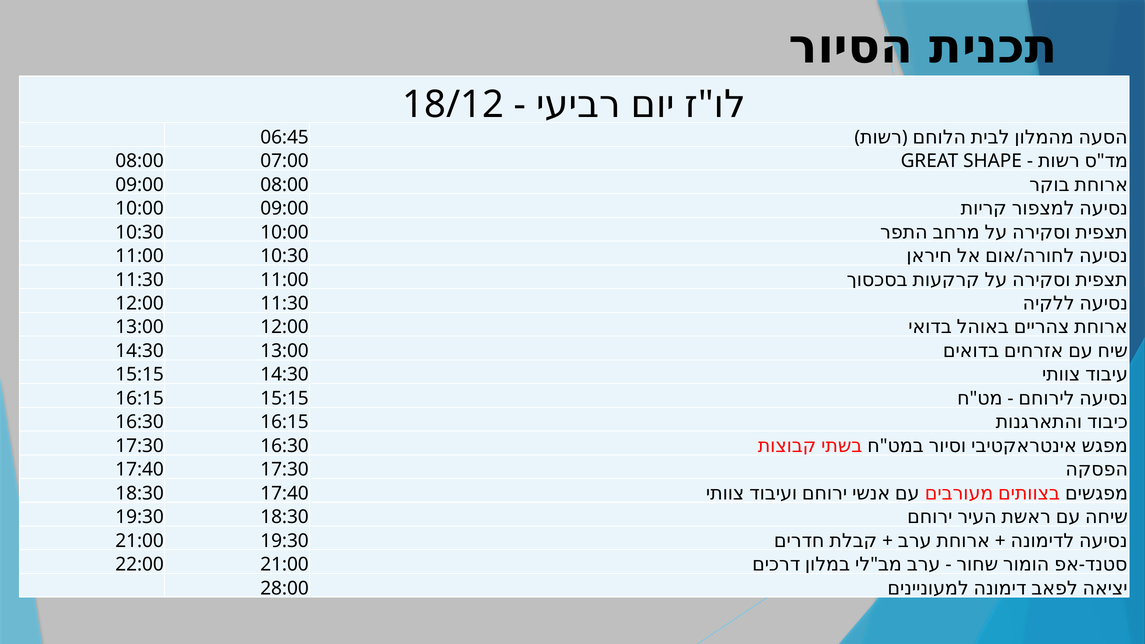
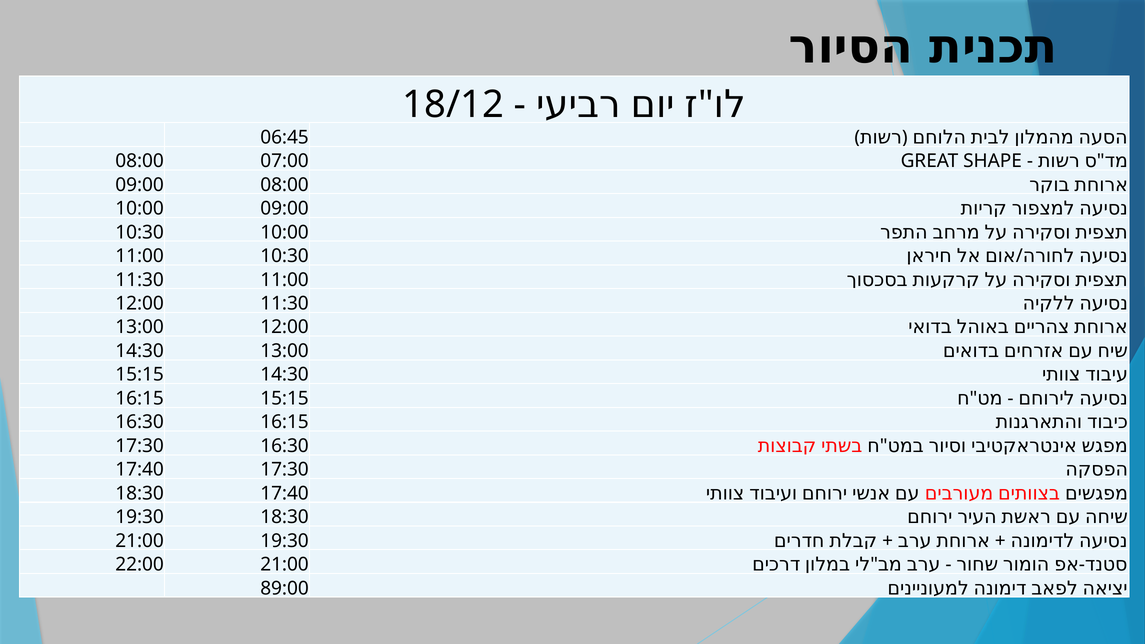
28:00: 28:00 -> 89:00 (285, 588)
